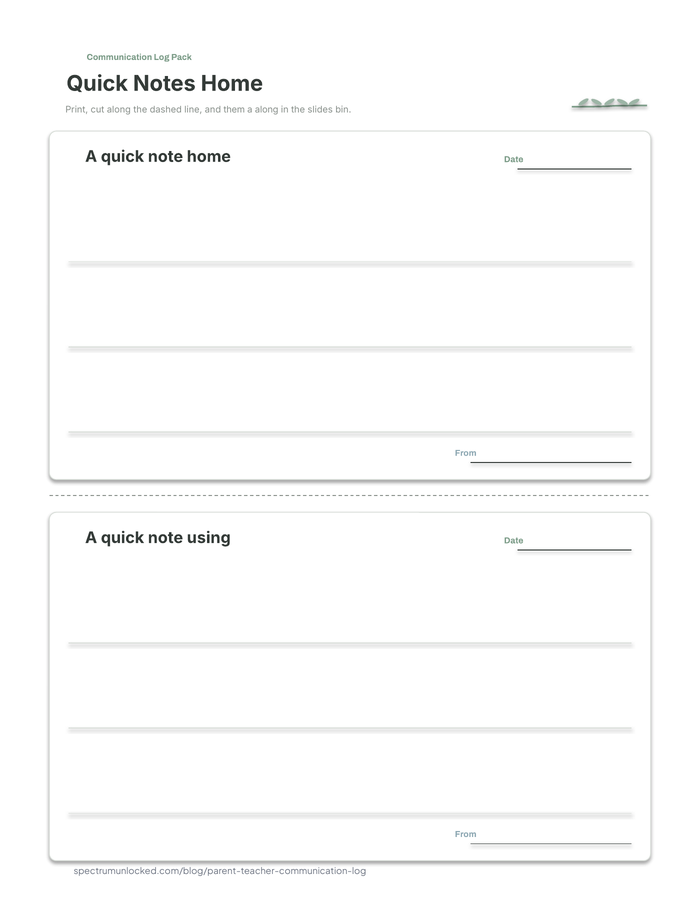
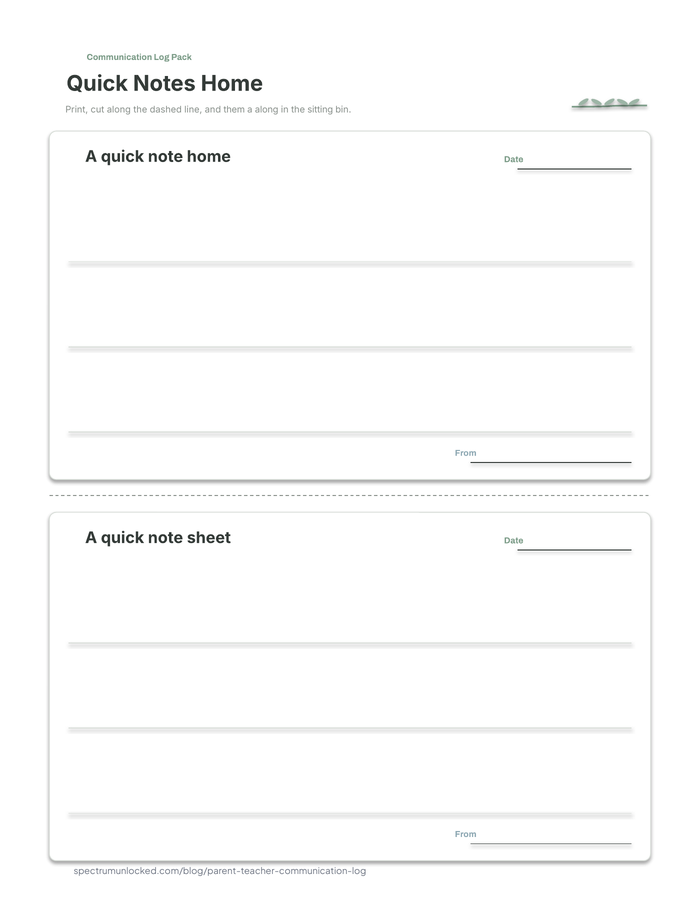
slides: slides -> sitting (320, 109)
using: using -> sheet (209, 538)
